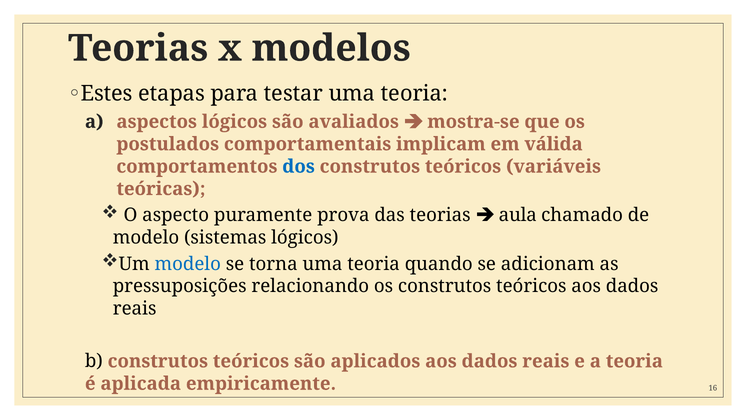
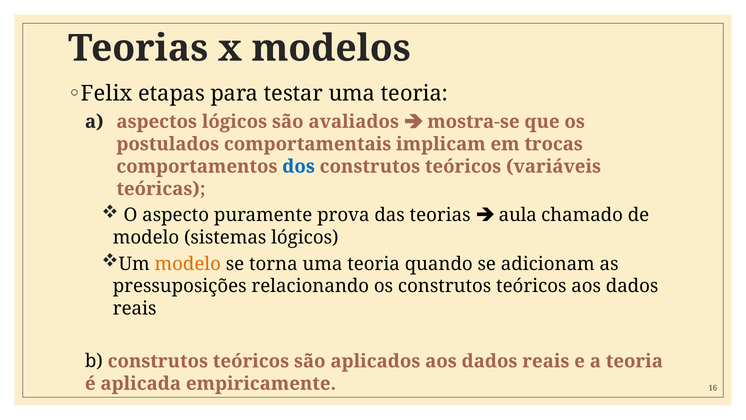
Estes: Estes -> Felix (107, 94)
válida: válida -> trocas (554, 144)
modelo colour: blue -> orange (188, 264)
